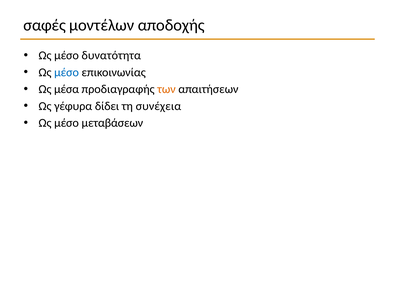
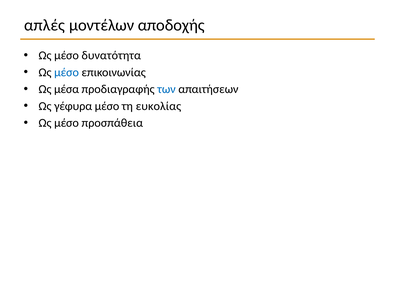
σαφές: σαφές -> απλές (44, 25)
των colour: orange -> blue (166, 89)
γέφυρα δίδει: δίδει -> μέσο (107, 106)
συνέχεια: συνέχεια -> ευκολίας (158, 106)
μεταβάσεων: μεταβάσεων -> προσπάθεια (112, 123)
